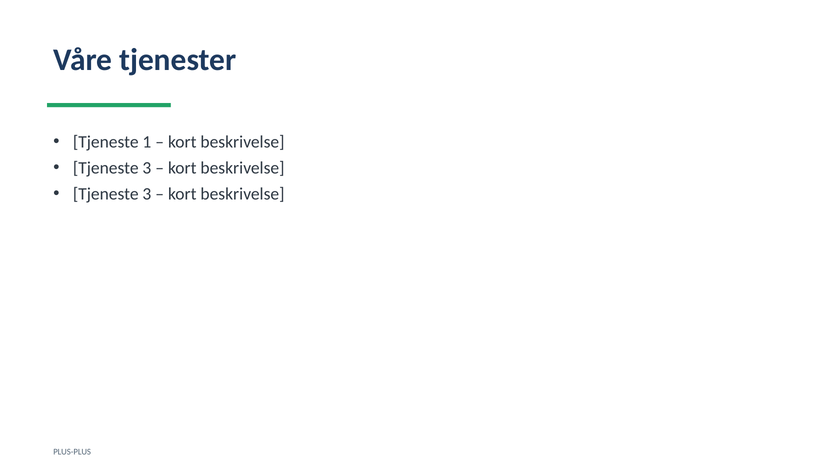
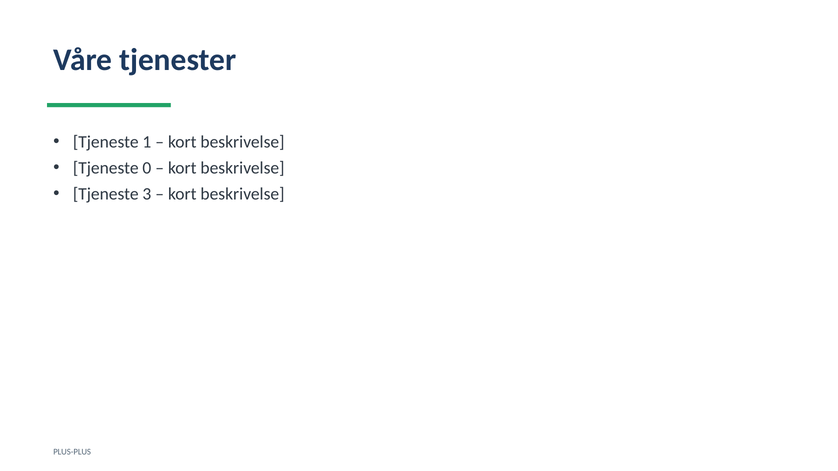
3: 3 -> 0 (147, 168)
